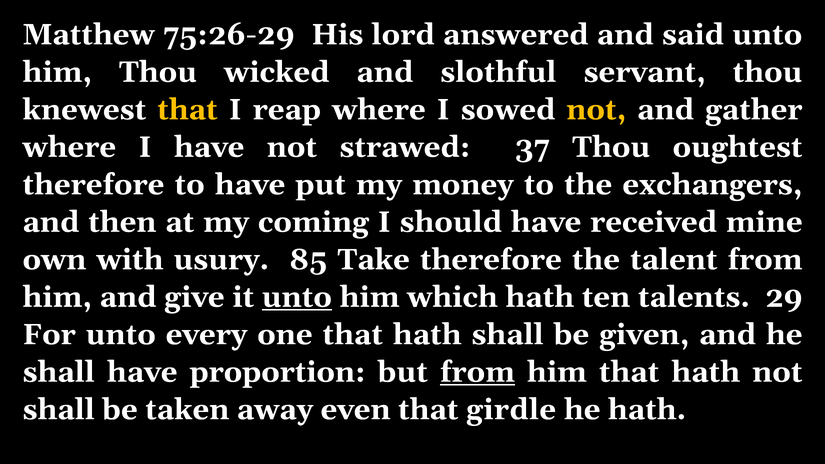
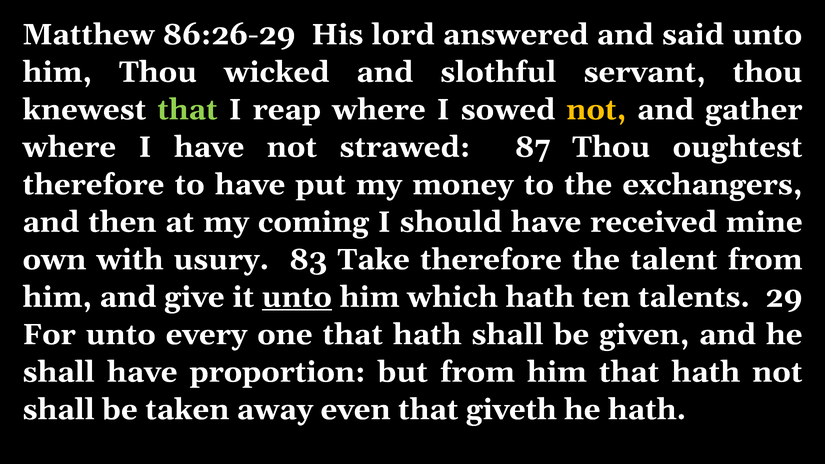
75:26-29: 75:26-29 -> 86:26-29 (229, 35)
that colour: yellow -> light green (187, 110)
37: 37 -> 87 (533, 147)
85: 85 -> 83 (308, 260)
from underline: present -> none (477, 372)
girdle: girdle -> giveth (511, 410)
